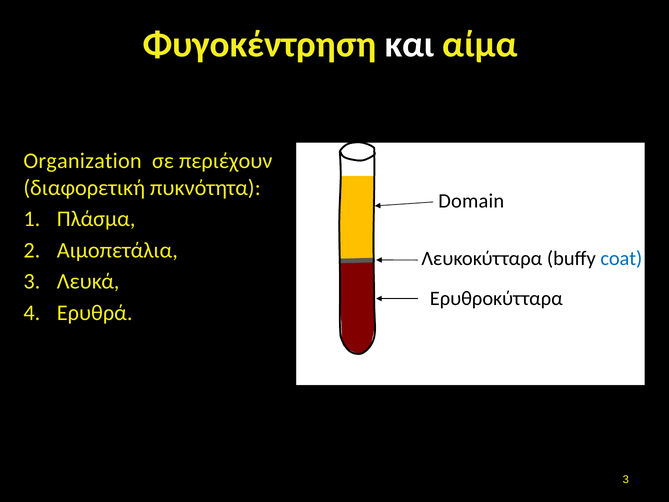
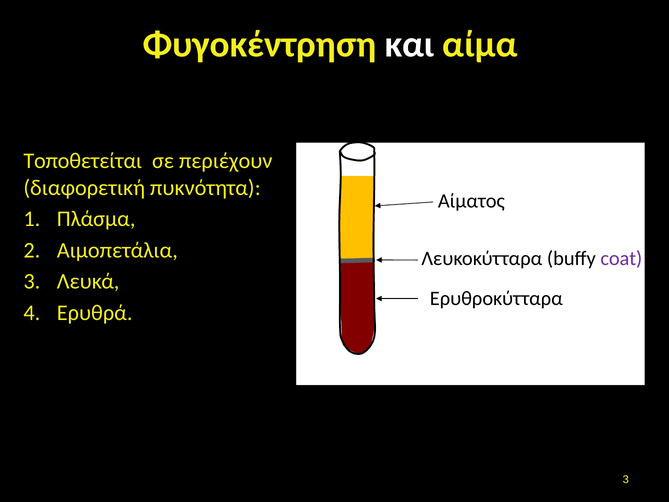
Organization: Organization -> Τοποθετείται (83, 161)
Domain: Domain -> Αίματος (471, 201)
coat colour: blue -> purple (621, 258)
